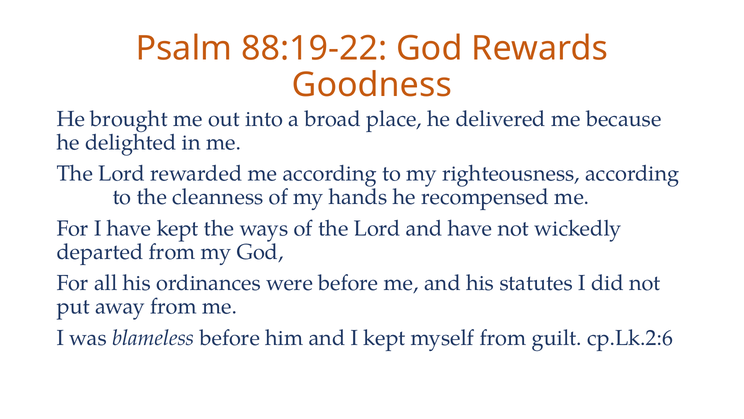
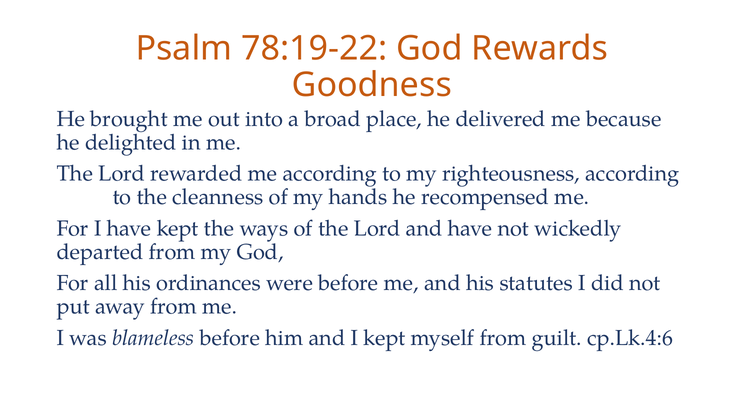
88:19-22: 88:19-22 -> 78:19-22 (314, 48)
cp.Lk.2:6: cp.Lk.2:6 -> cp.Lk.4:6 (630, 337)
